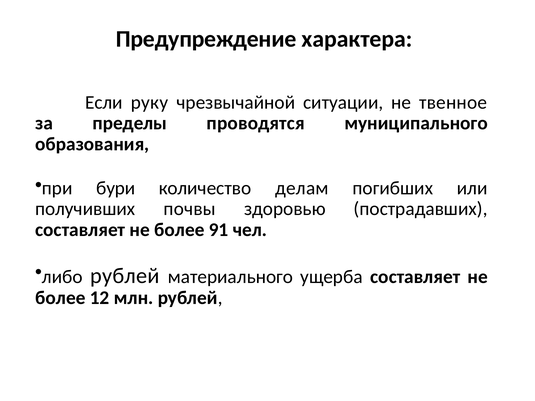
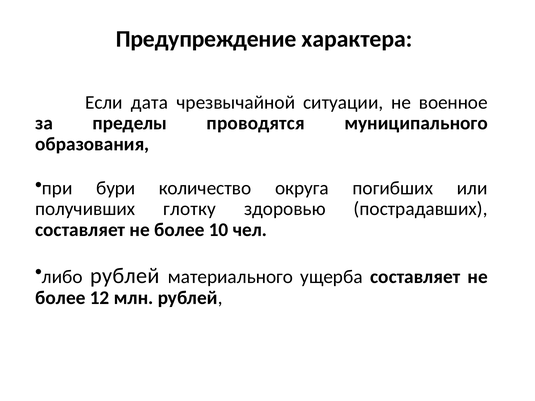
руку: руку -> дата (150, 102)
твенное: твенное -> военное (453, 102)
делам: делам -> округа (302, 188)
почвы: почвы -> глотку (190, 209)
91: 91 -> 10 (219, 230)
